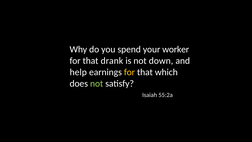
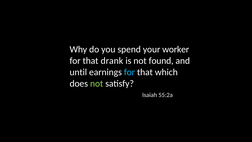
down: down -> found (161, 61)
help: help -> until (78, 72)
for colour: yellow -> light blue (129, 72)
